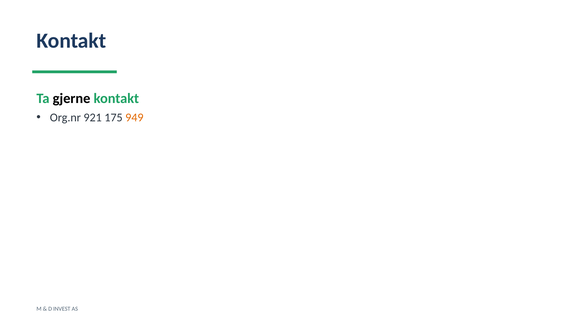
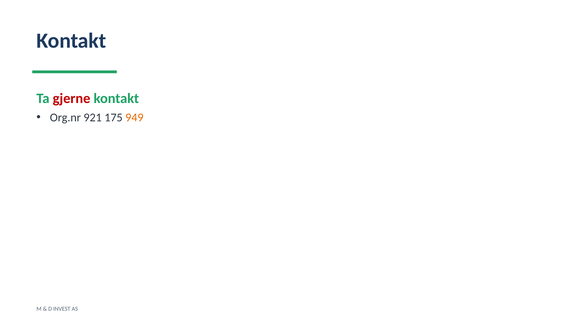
gjerne colour: black -> red (72, 99)
